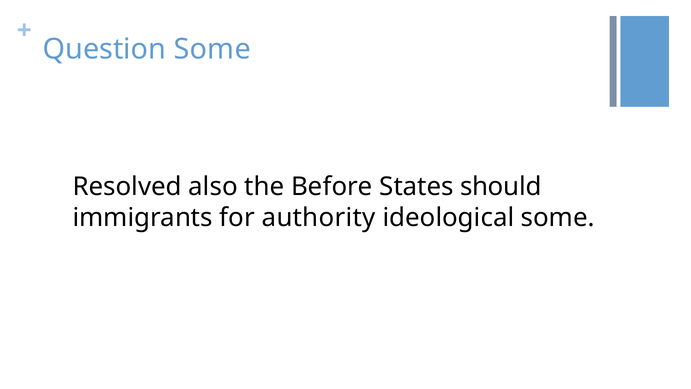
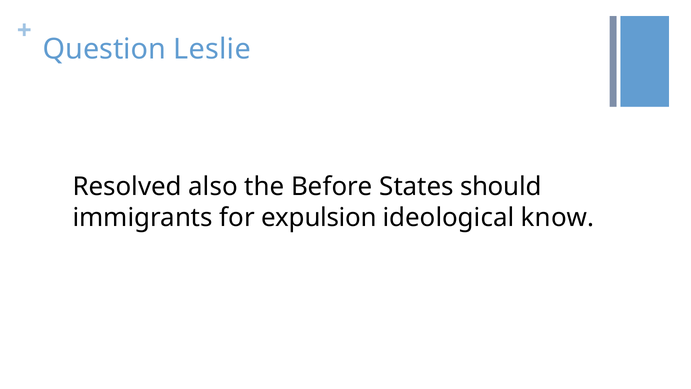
Question Some: Some -> Leslie (212, 49)
authority: authority -> expulsion (319, 218)
ideological some: some -> know (558, 218)
